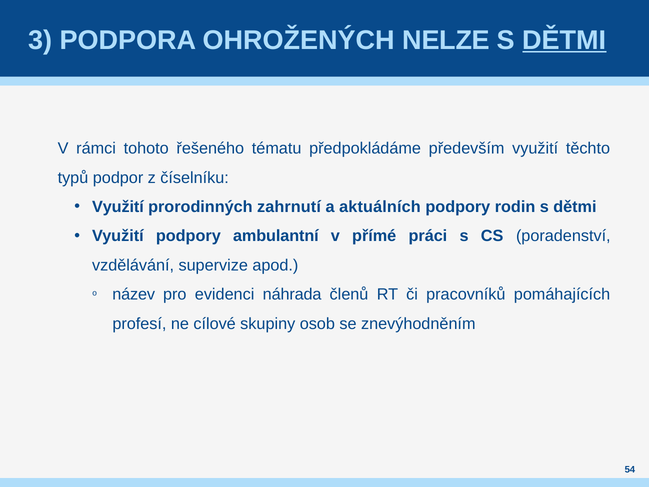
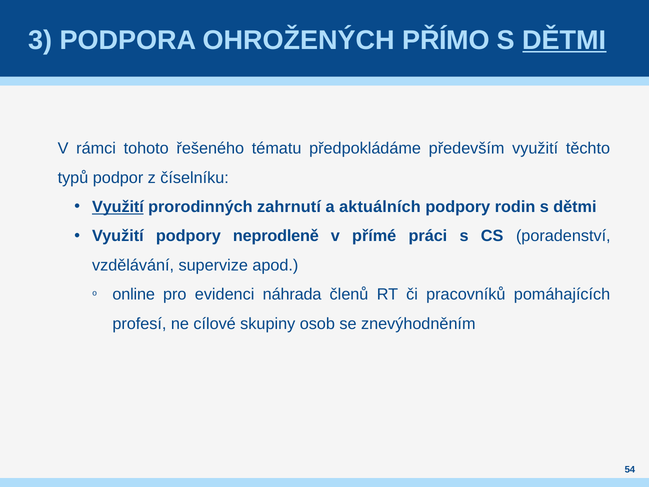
NELZE: NELZE -> PŘÍMO (446, 40)
Využití underline: none -> present (118, 207)
ambulantní: ambulantní -> neprodleně (276, 236)
název: název -> online (134, 294)
